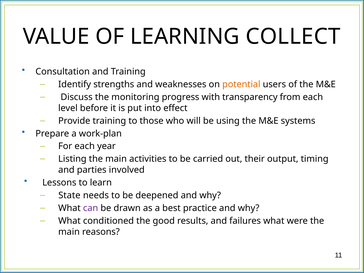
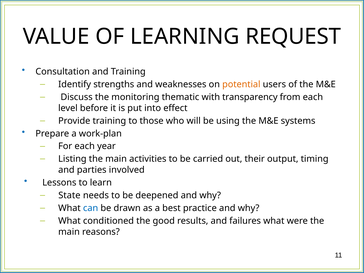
COLLECT: COLLECT -> REQUEST (293, 36)
progress: progress -> thematic (181, 97)
can colour: purple -> blue (91, 208)
